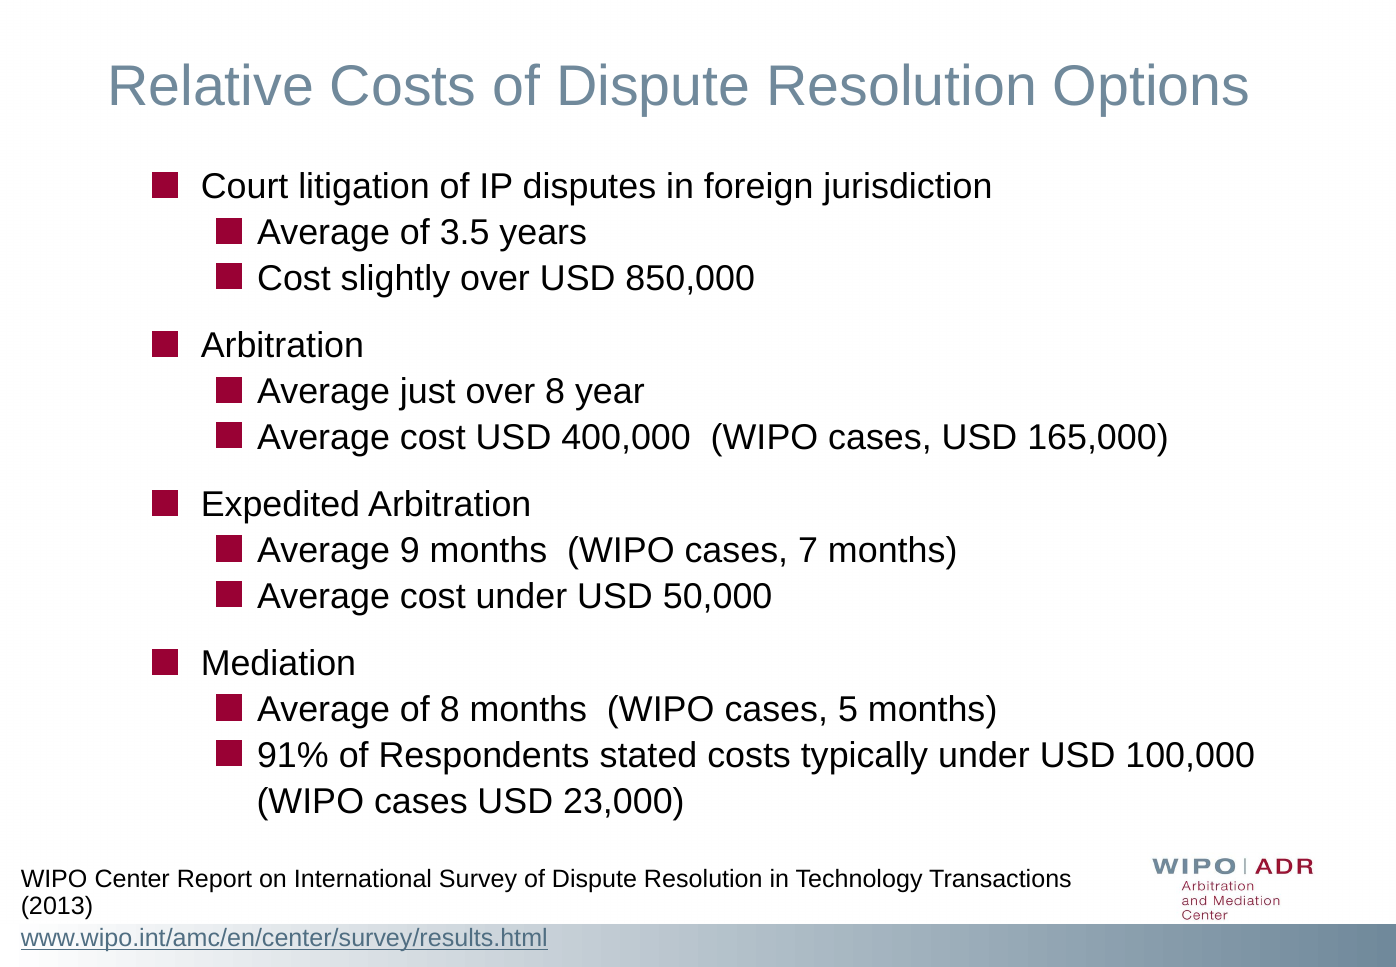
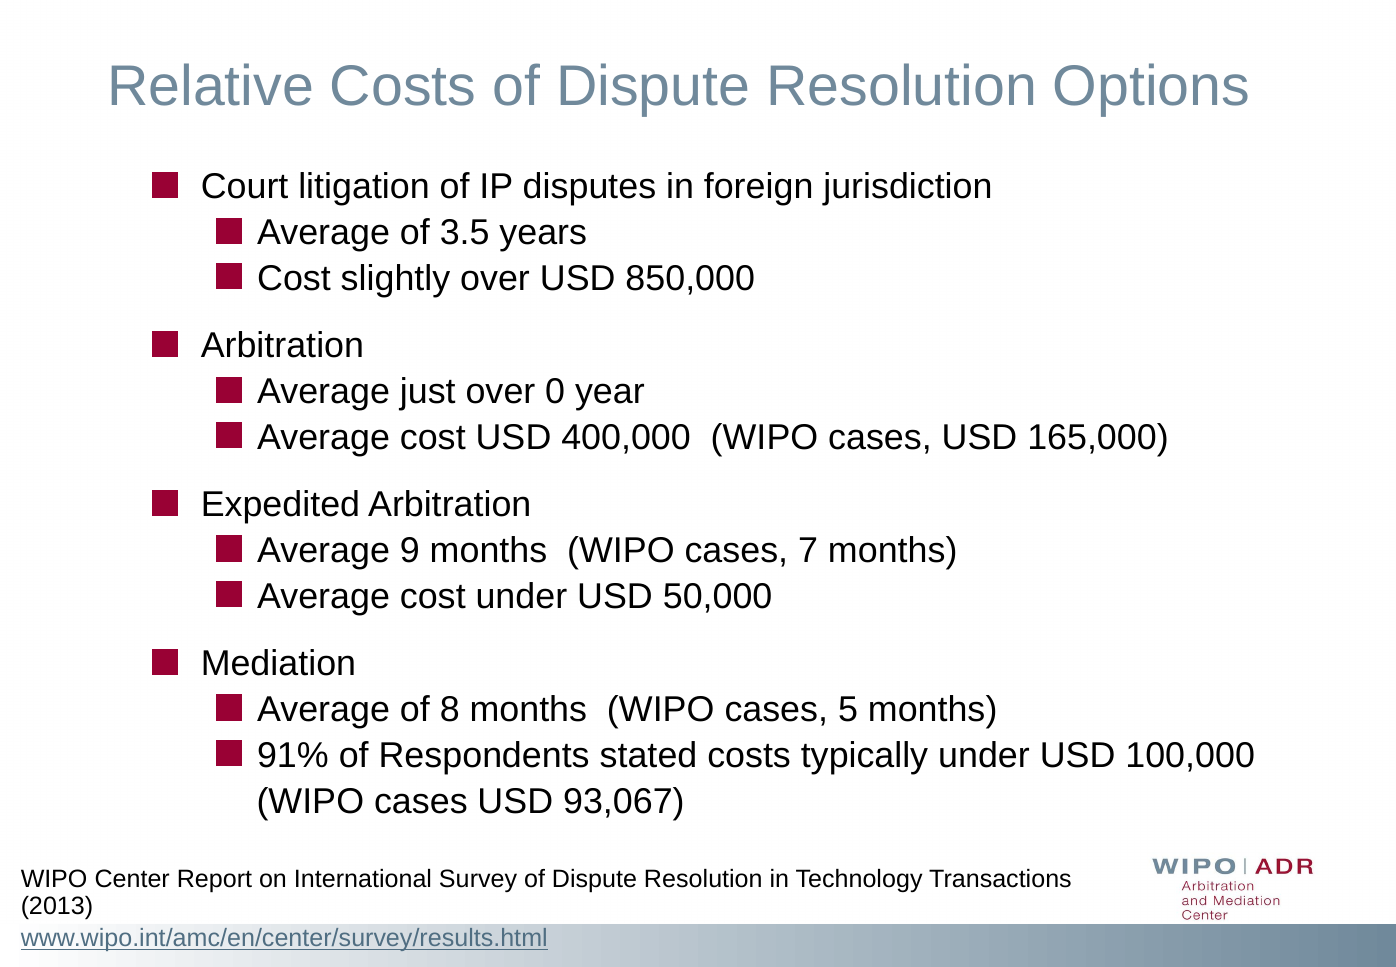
over 8: 8 -> 0 (555, 391)
23,000: 23,000 -> 93,067 (624, 801)
